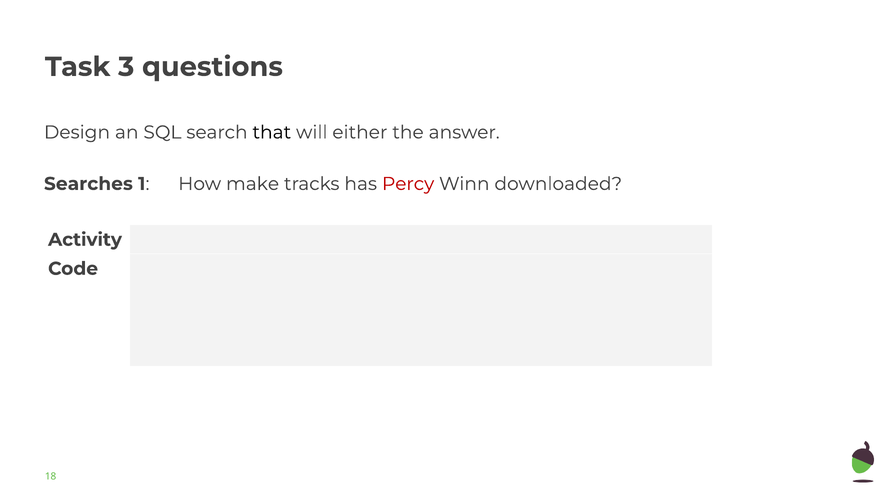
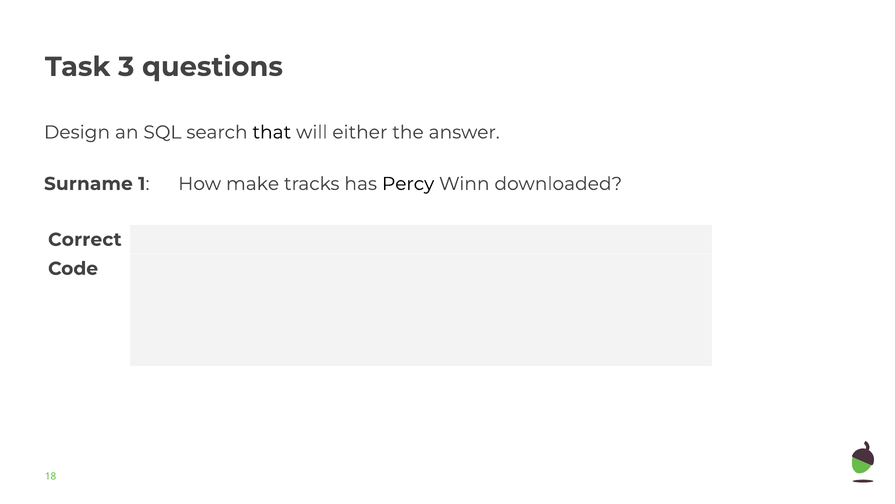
Searches: Searches -> Surname (88, 184)
Percy colour: red -> black (408, 184)
Activity: Activity -> Correct (85, 239)
